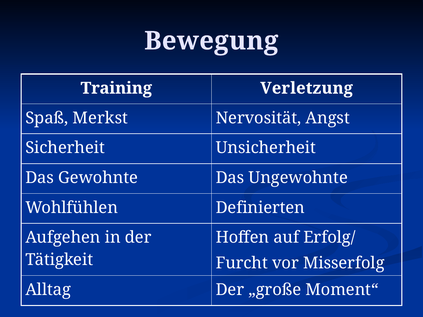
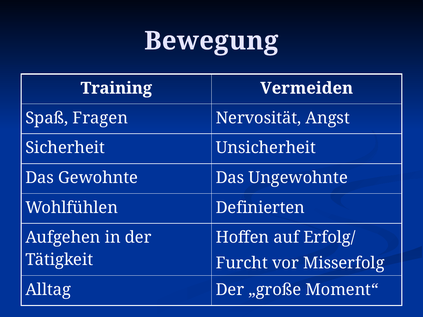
Verletzung: Verletzung -> Vermeiden (307, 88)
Merkst: Merkst -> Fragen (100, 118)
